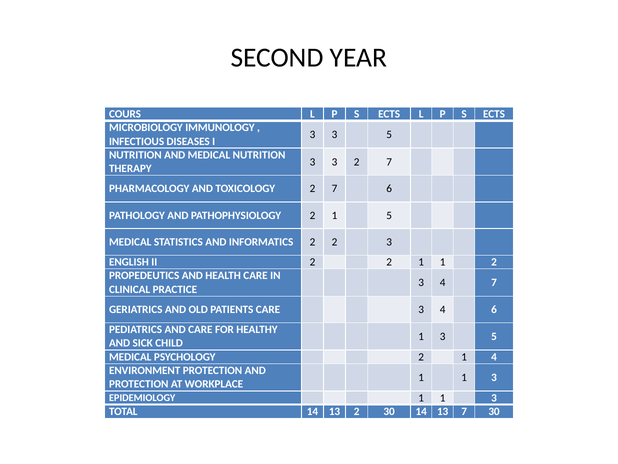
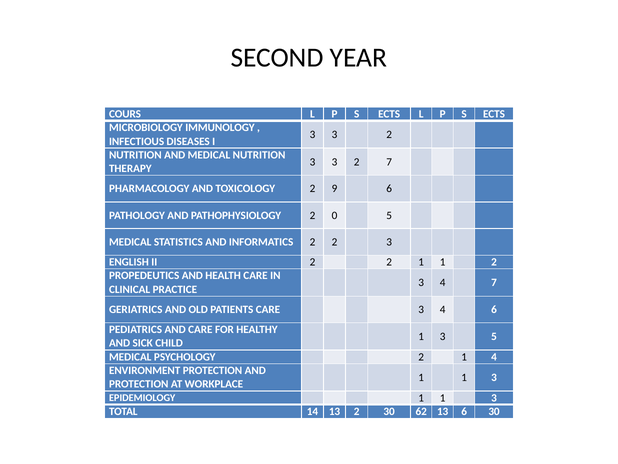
5: 5 -> 2 (389, 134)
TOXICOLOGY 2 7: 7 -> 9 (335, 189)
PATHOPHYSIOLOGY 2 1: 1 -> 0 (335, 215)
30 14: 14 -> 62 (421, 411)
13 7: 7 -> 6 (464, 411)
